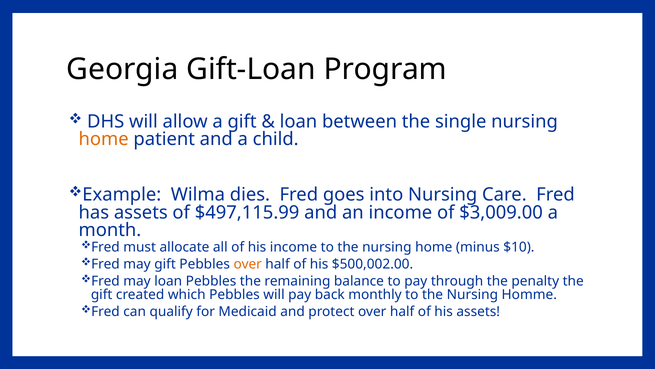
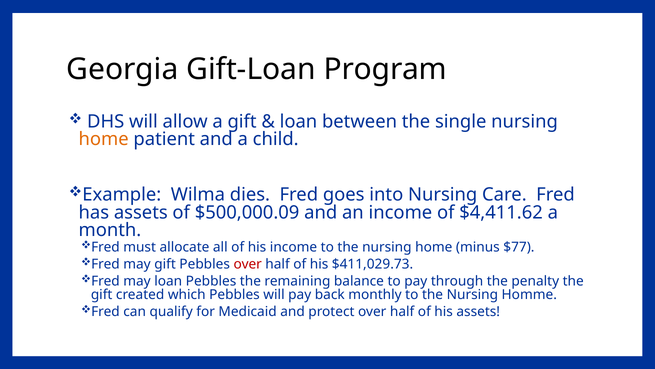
$497,115.99: $497,115.99 -> $500,000.09 (247, 212)
$3,009.00: $3,009.00 -> $4,411.62 (501, 212)
$10: $10 -> $77 (519, 247)
over colour: orange -> red (248, 264)
$500,002.00: $500,002.00 -> $411,029.73 (373, 264)
